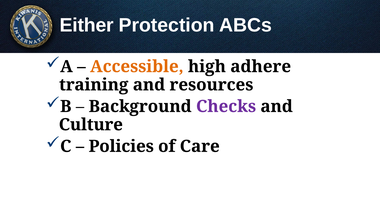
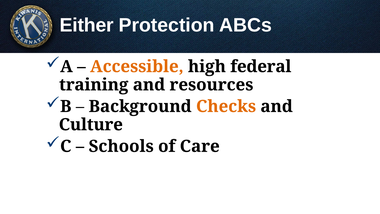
adhere: adhere -> federal (261, 66)
Checks colour: purple -> orange (226, 106)
Policies: Policies -> Schools (121, 146)
